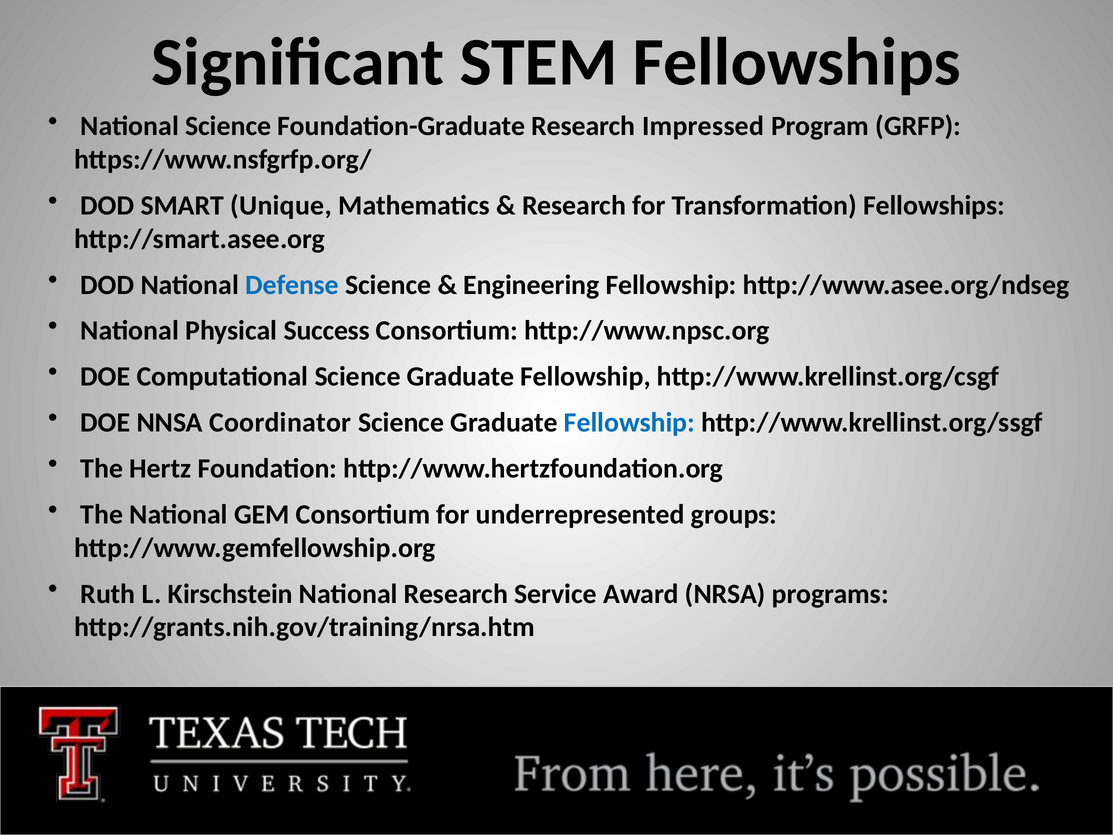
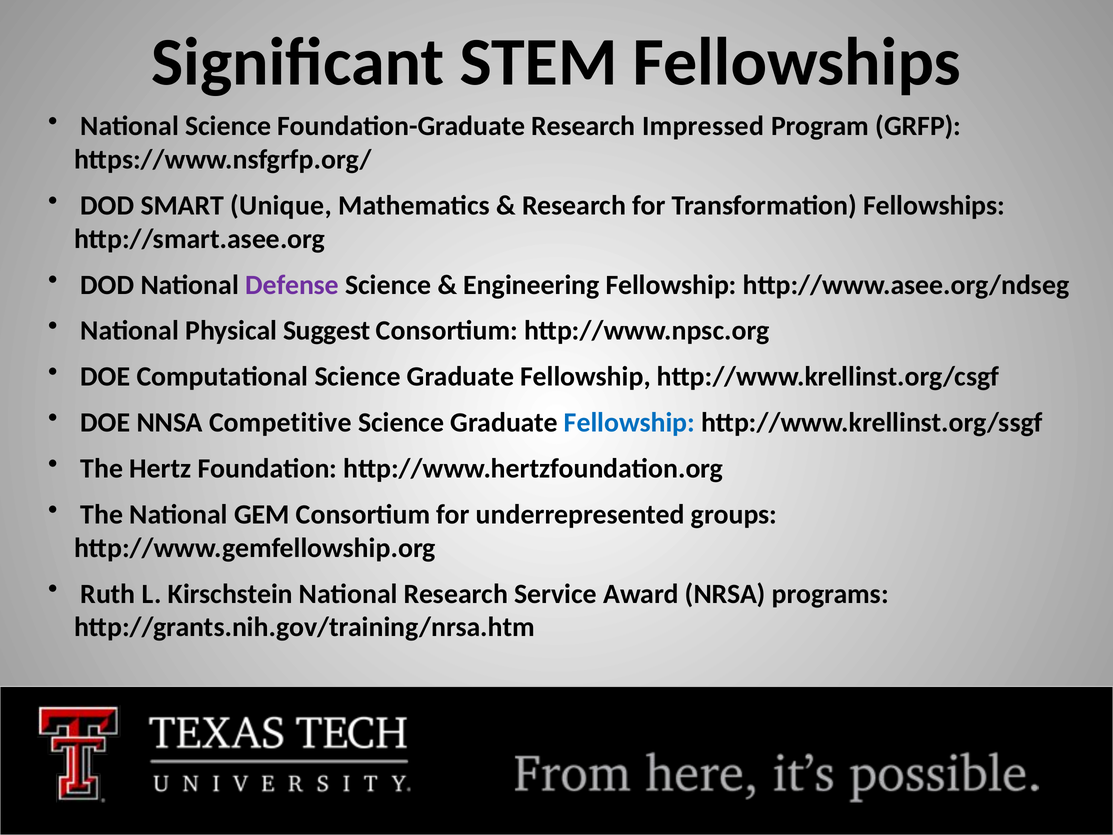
Defense colour: blue -> purple (292, 285)
Success: Success -> Suggest (327, 331)
Coordinator: Coordinator -> Competitive (280, 423)
